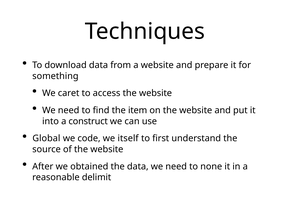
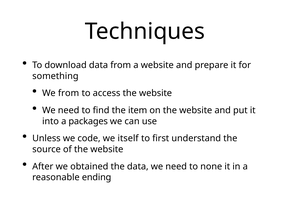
We caret: caret -> from (69, 93)
construct: construct -> packages (88, 121)
Global: Global -> Unless (46, 138)
delimit: delimit -> ending (97, 177)
